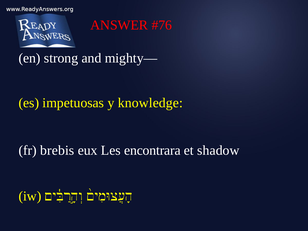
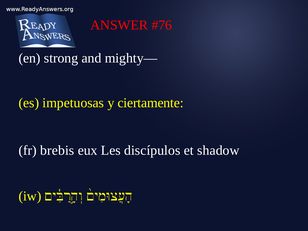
knowledge: knowledge -> ciertamente (151, 103)
encontrara: encontrara -> discípulos (152, 150)
